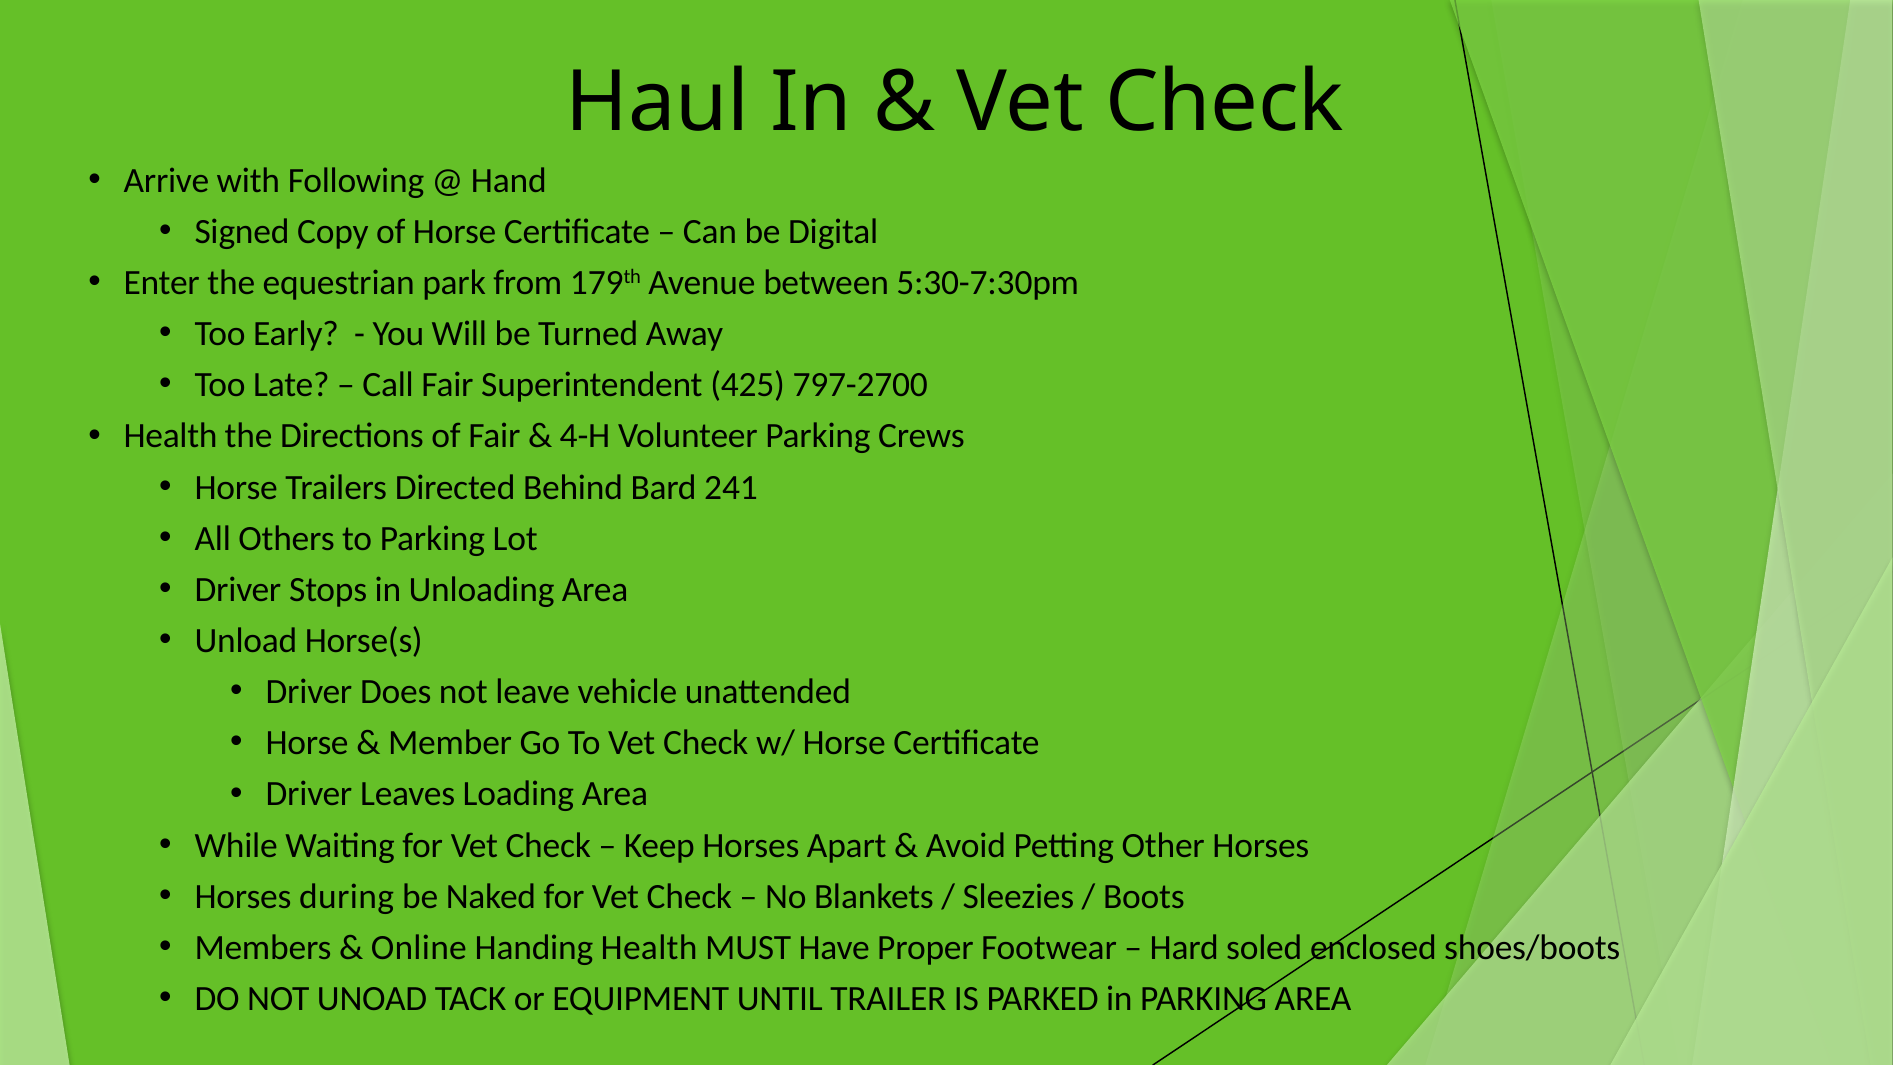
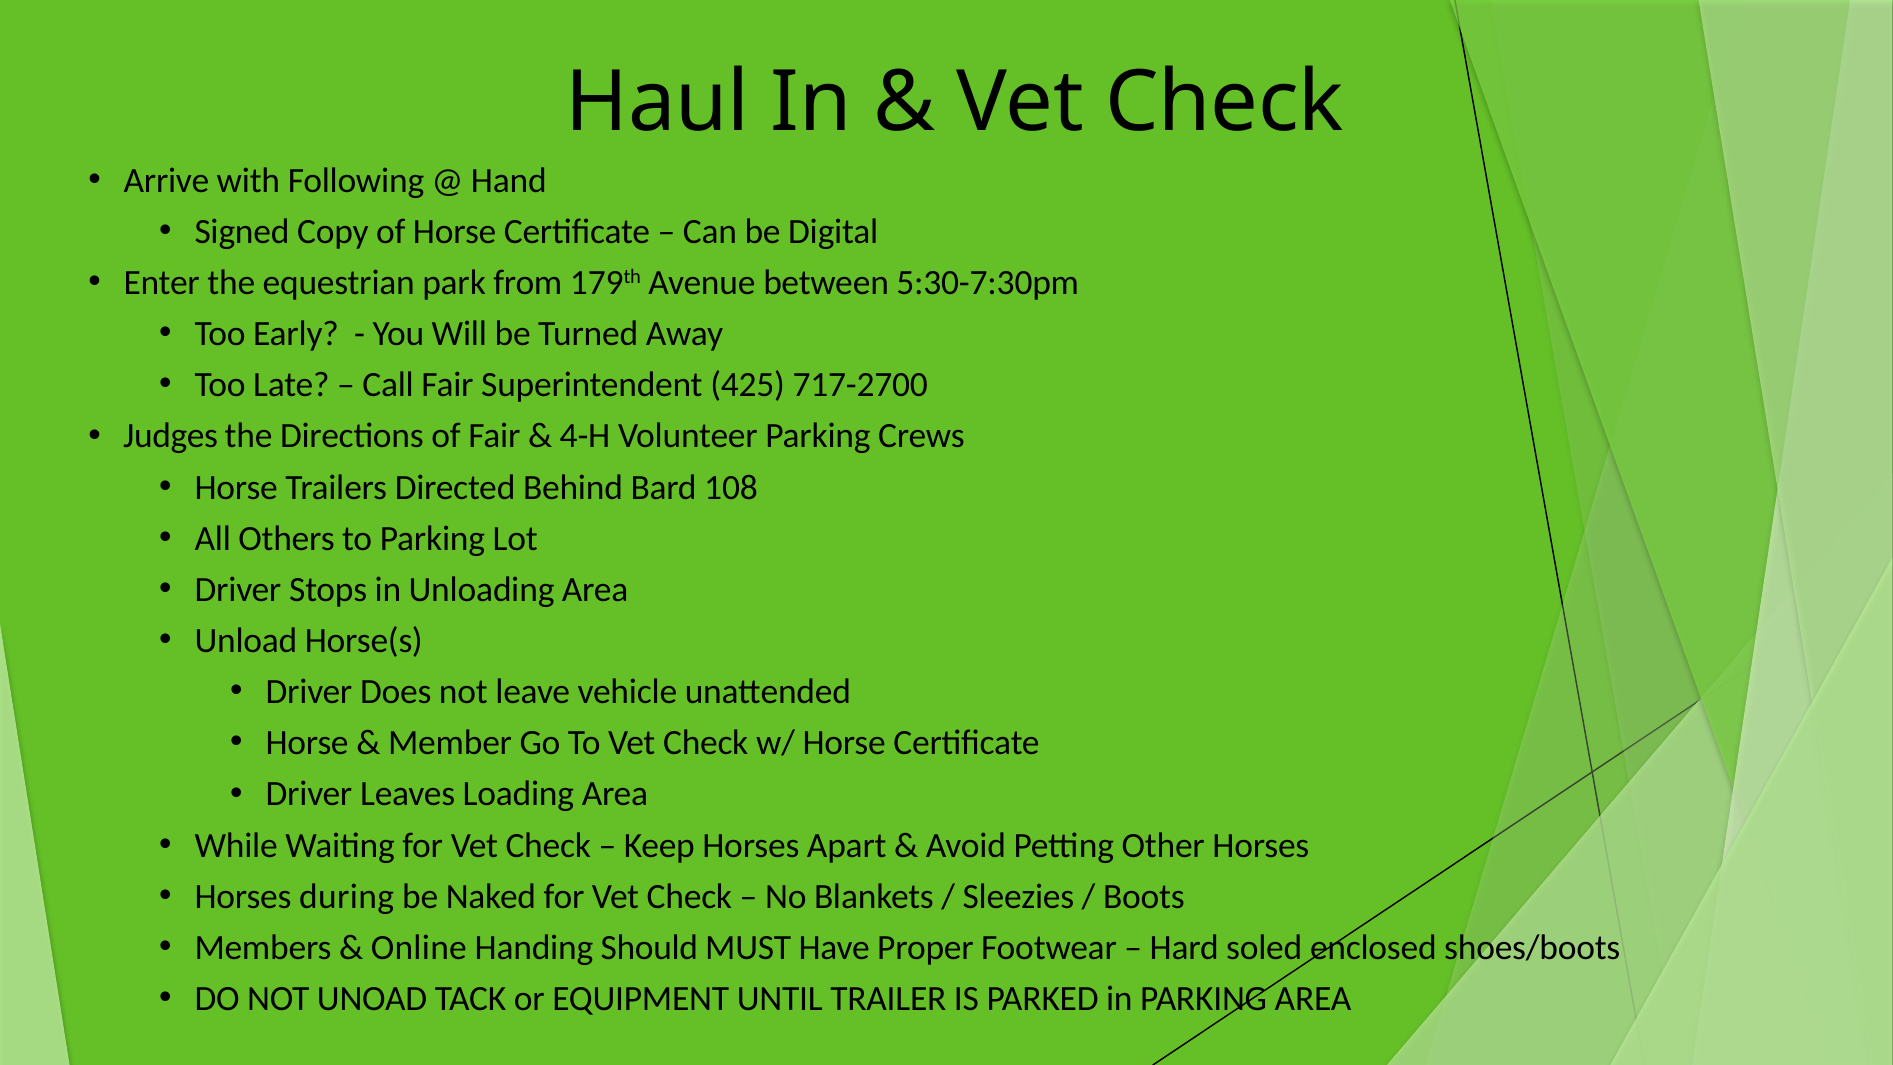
797-2700: 797-2700 -> 717-2700 (860, 385)
Health: Health -> Judges (171, 436)
241: 241 -> 108 (731, 487)
Handing Health: Health -> Should (649, 948)
